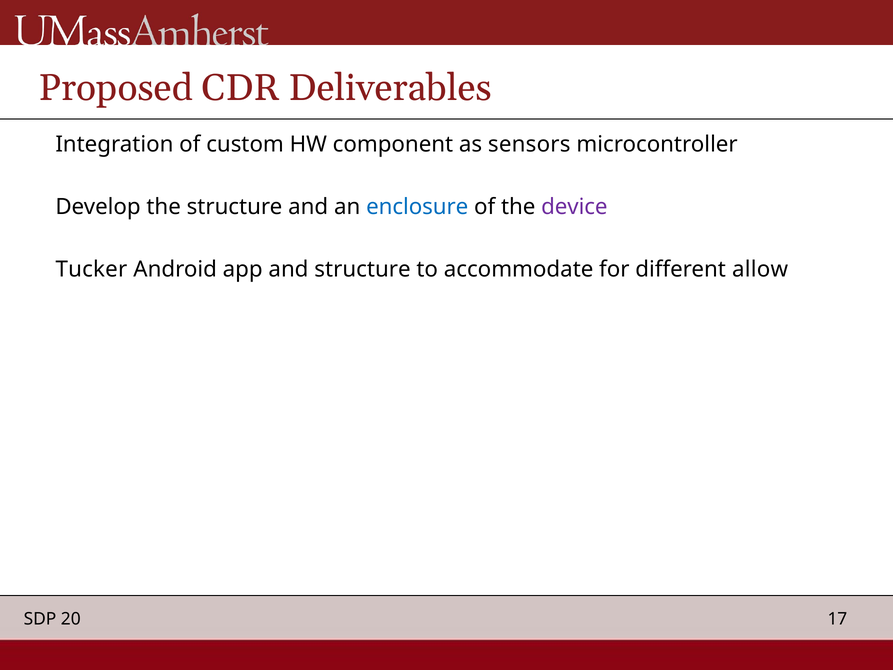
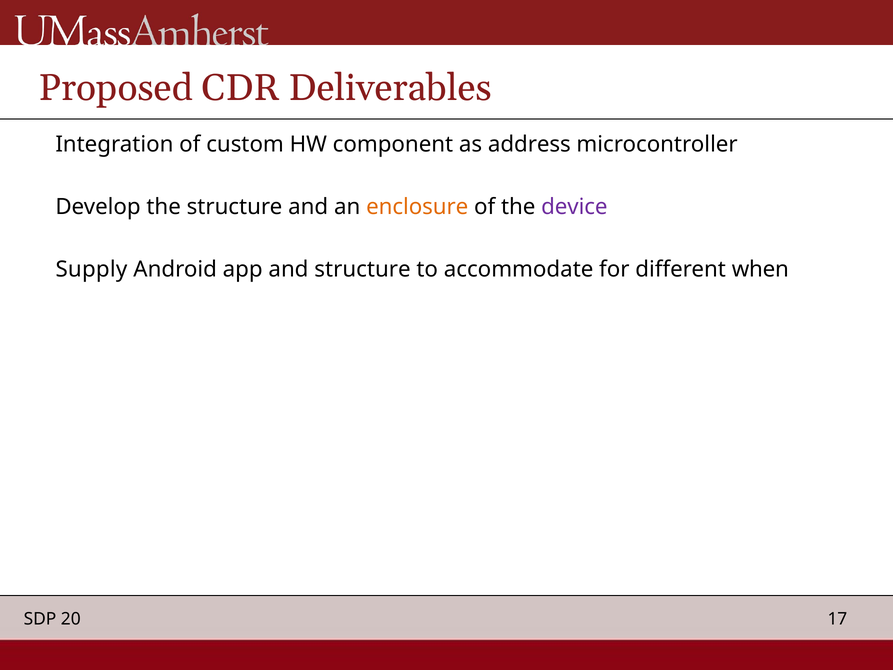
sensors: sensors -> address (529, 144)
enclosure colour: blue -> orange (417, 207)
Tucker: Tucker -> Supply (91, 269)
allow: allow -> when (760, 269)
